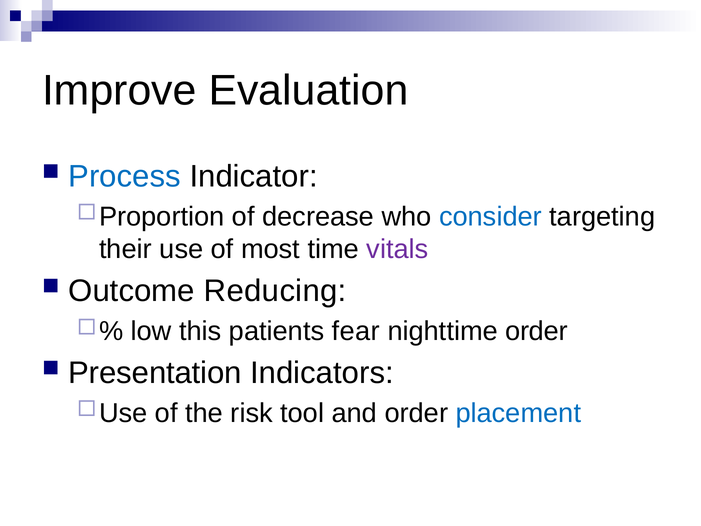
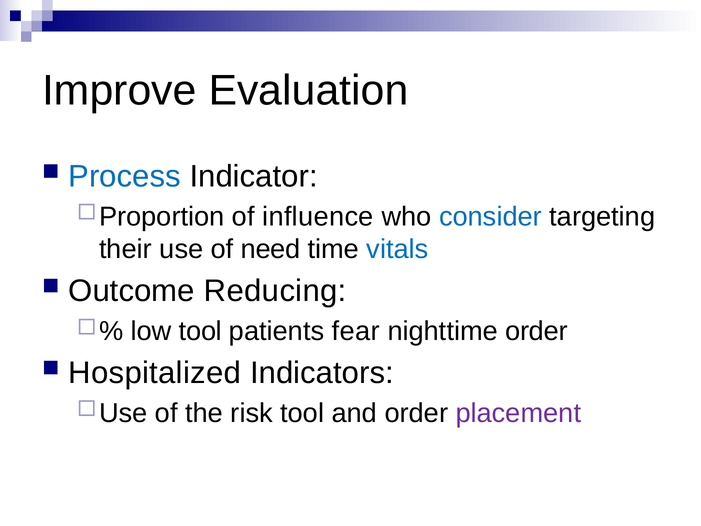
decrease: decrease -> influence (318, 217)
most: most -> need (271, 249)
vitals colour: purple -> blue (397, 249)
low this: this -> tool (200, 331)
Presentation: Presentation -> Hospitalized (155, 373)
placement colour: blue -> purple (518, 413)
